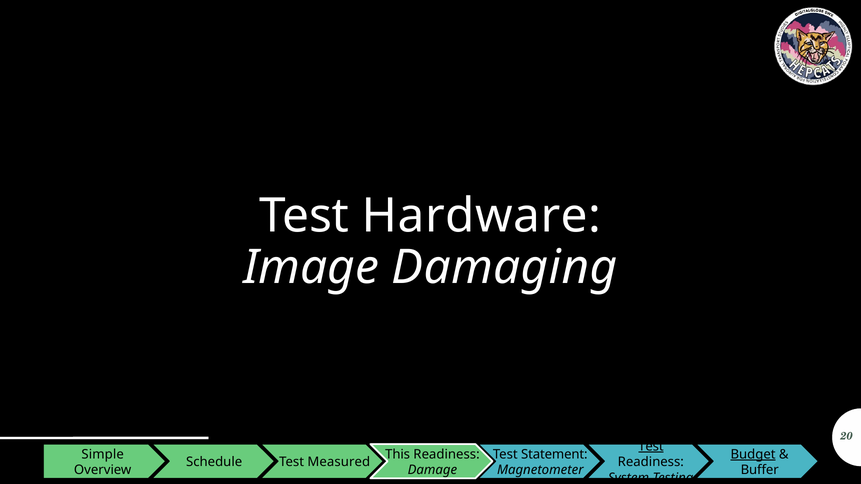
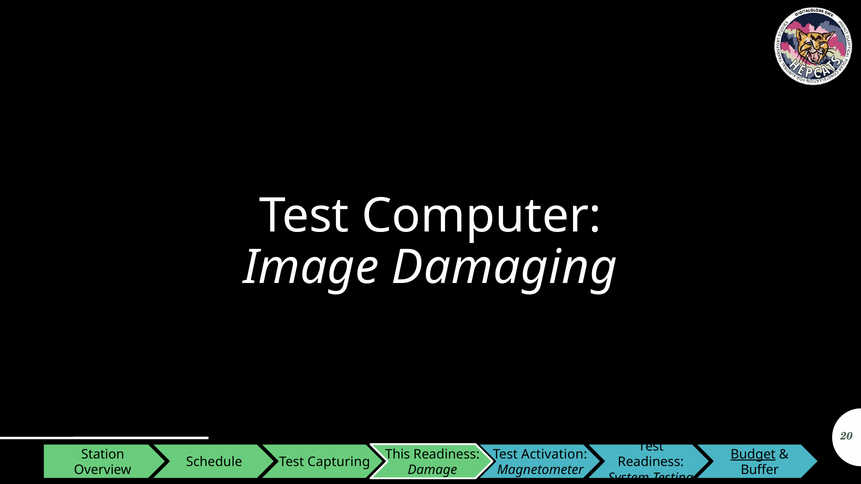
Hardware: Hardware -> Computer (482, 216)
Test underline: present -> none (651, 447)
Simple: Simple -> Station (103, 455)
Statement: Statement -> Activation (554, 455)
Measured: Measured -> Capturing (339, 462)
